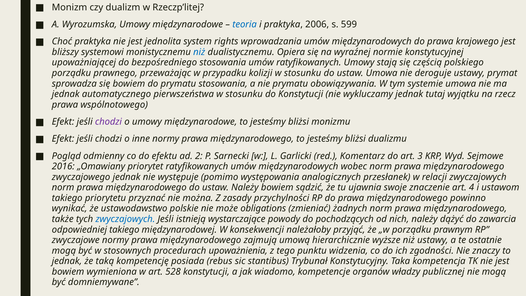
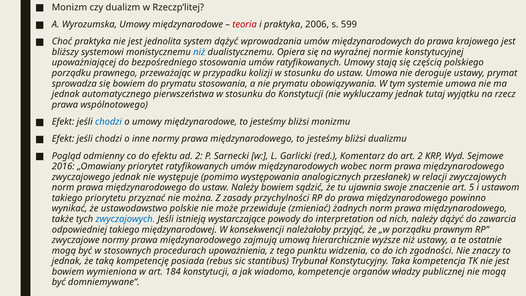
teoria colour: blue -> red (245, 24)
system rights: rights -> dążyć (226, 41)
chodzi colour: purple -> blue (108, 122)
art 3: 3 -> 2 (420, 156)
4: 4 -> 5 (472, 187)
obligations: obligations -> przewiduje (263, 208)
pochodzących: pochodzących -> interpretation (345, 219)
528: 528 -> 184 (173, 272)
